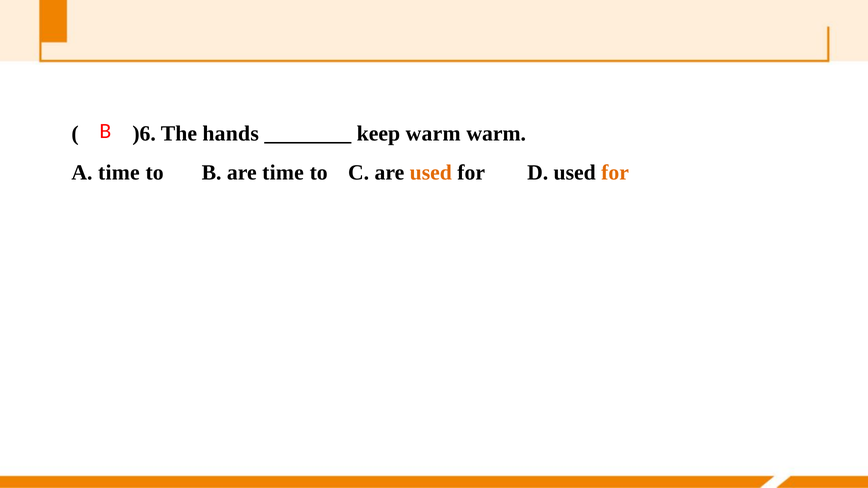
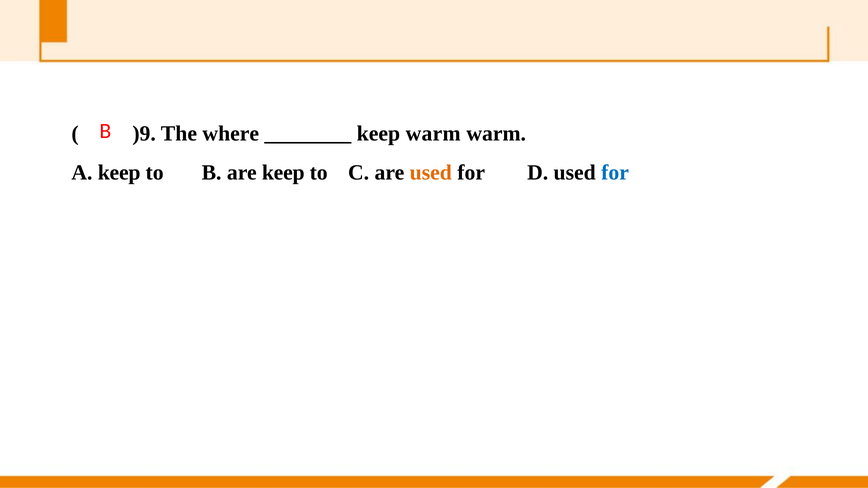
)6: )6 -> )9 (144, 133)
hands: hands -> where (231, 133)
A time: time -> keep (119, 173)
are time: time -> keep (283, 173)
for colour: orange -> blue (615, 173)
